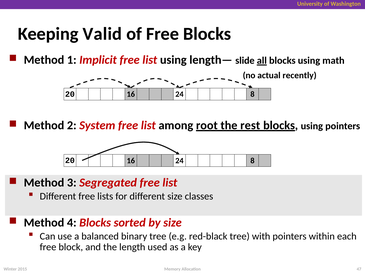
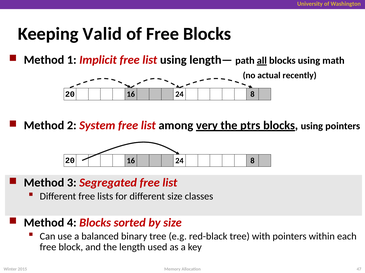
slide: slide -> path (245, 61)
root: root -> very (207, 126)
rest: rest -> ptrs (250, 126)
